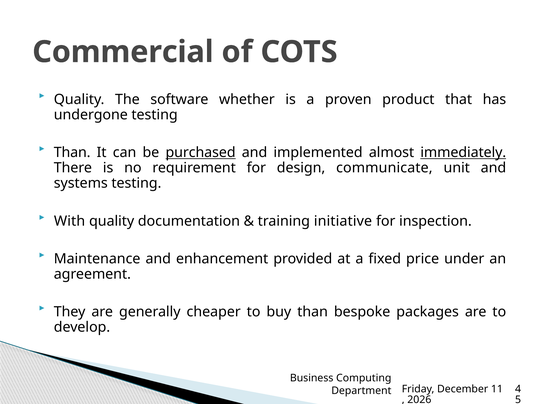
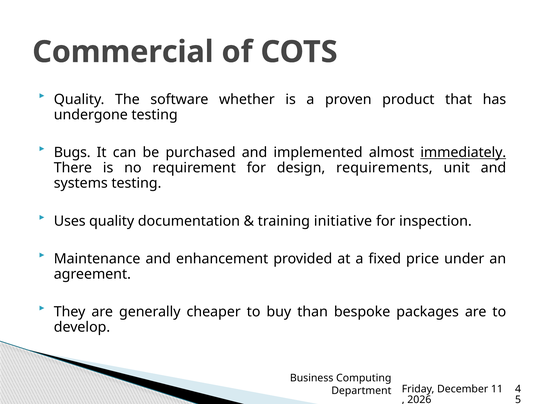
Than: Than -> Bugs (72, 153)
purchased underline: present -> none (201, 153)
communicate: communicate -> requirements (384, 168)
With: With -> Uses (70, 221)
